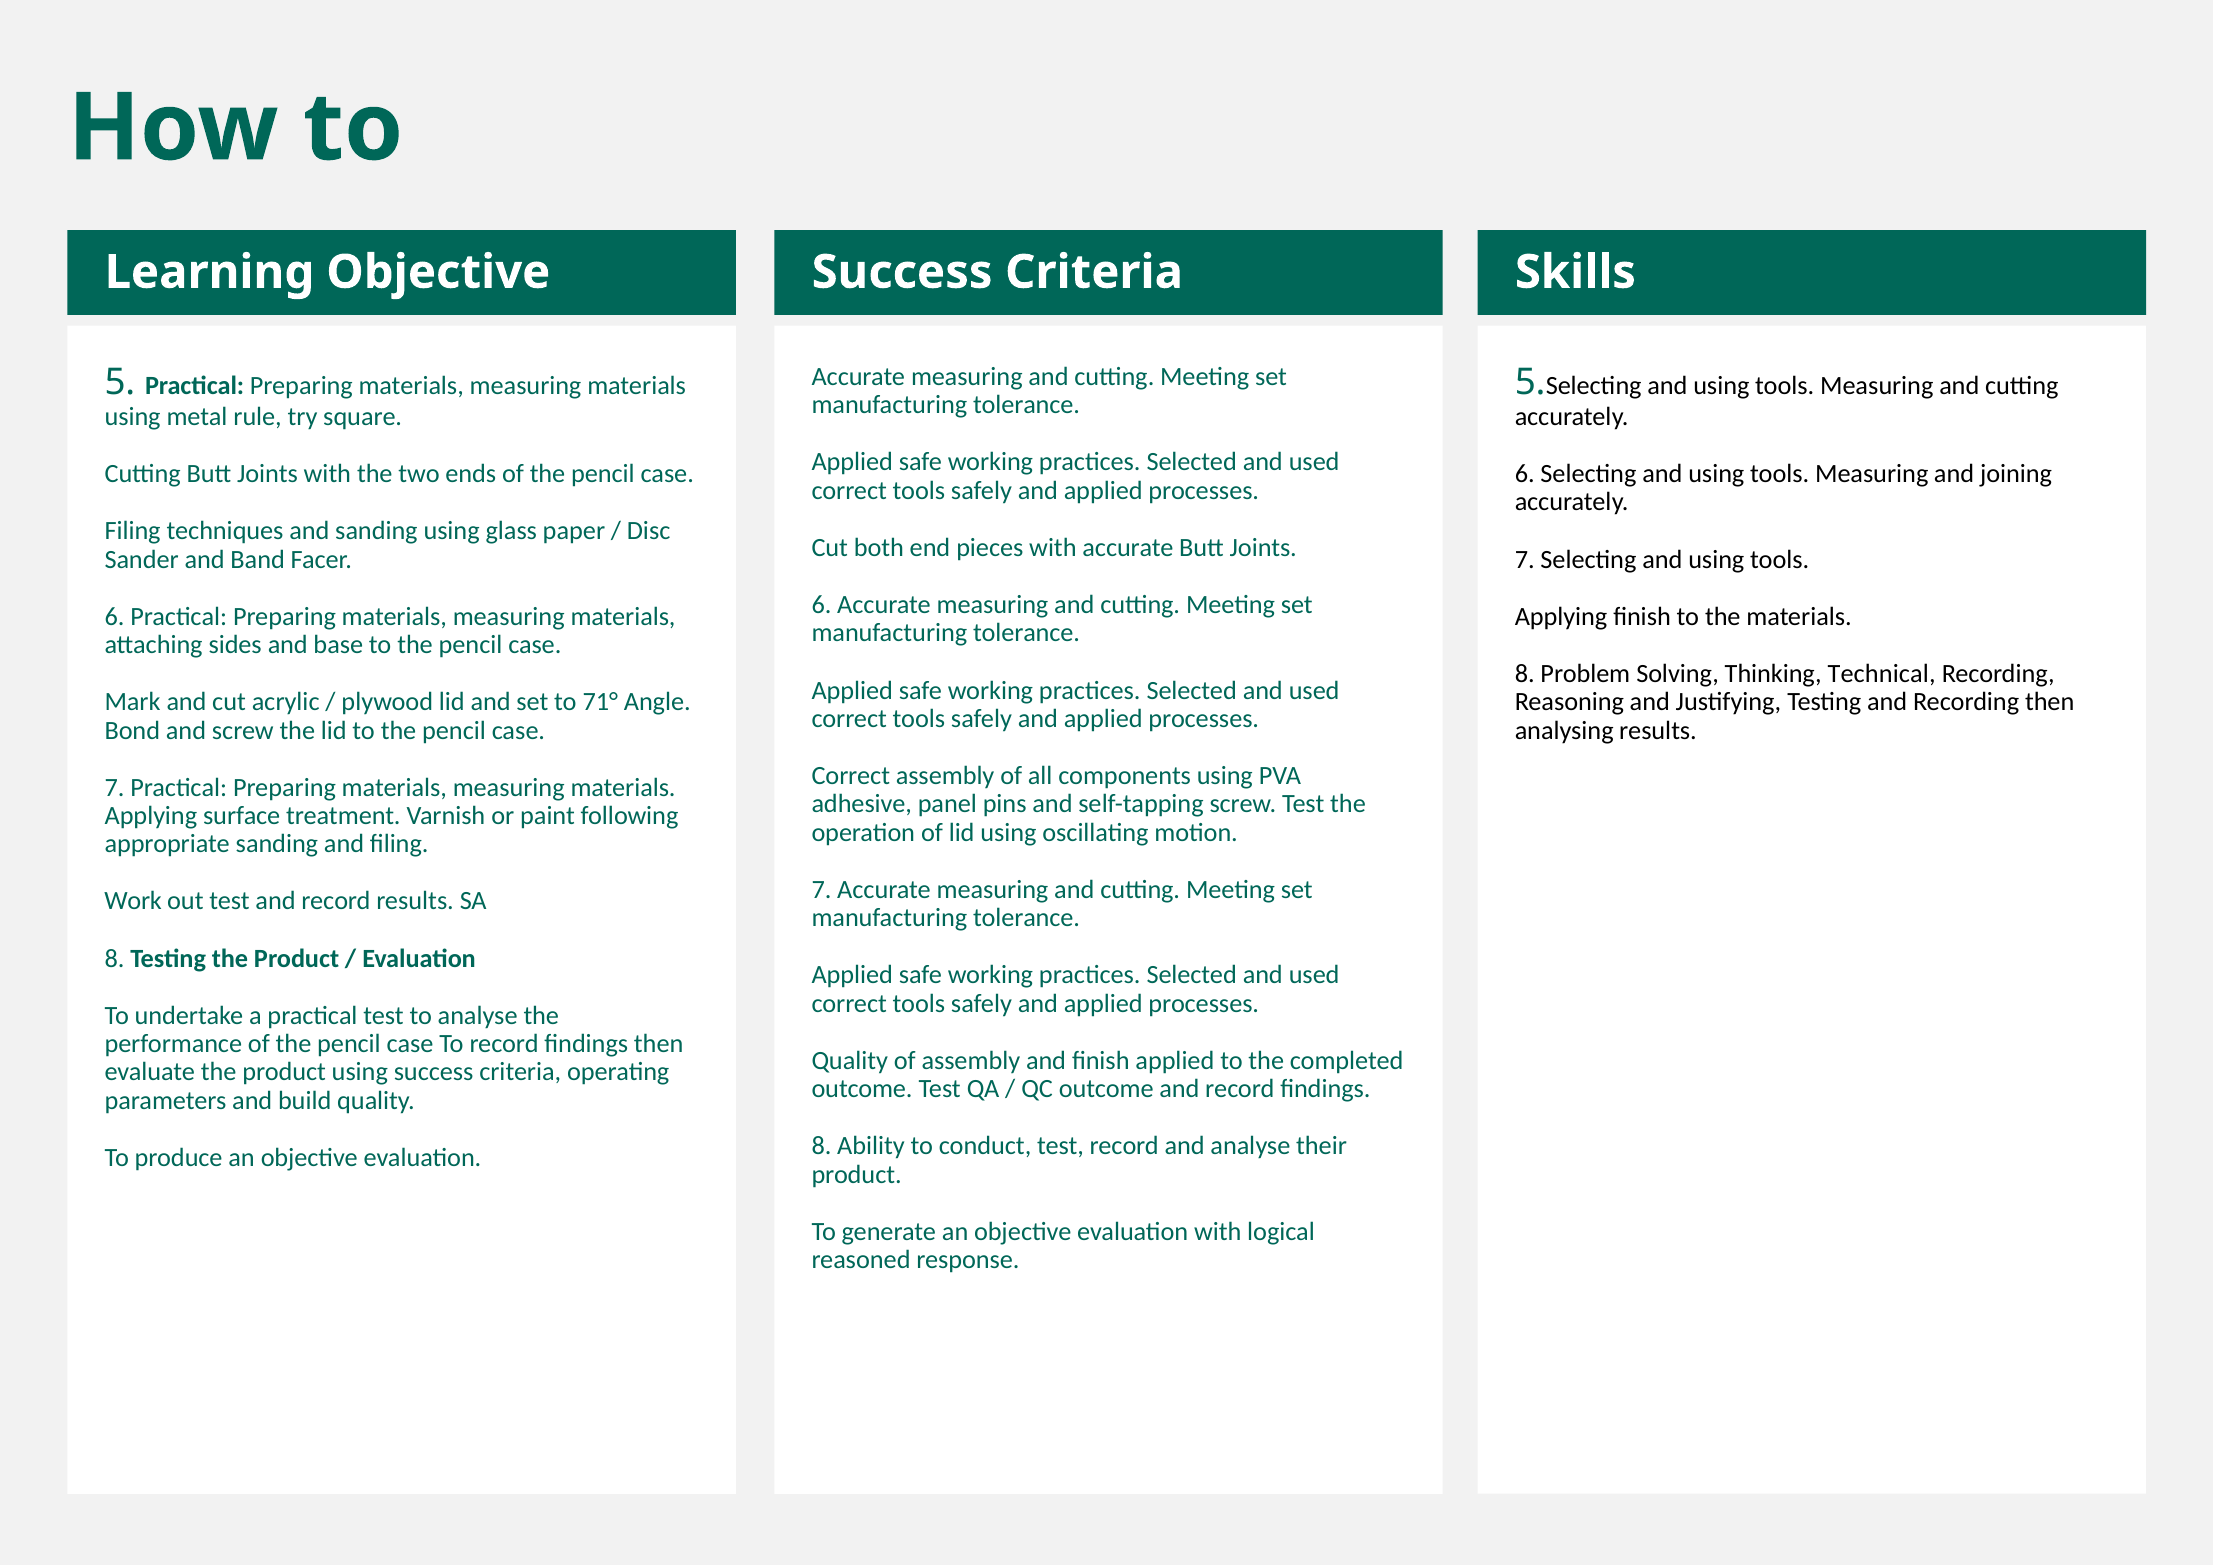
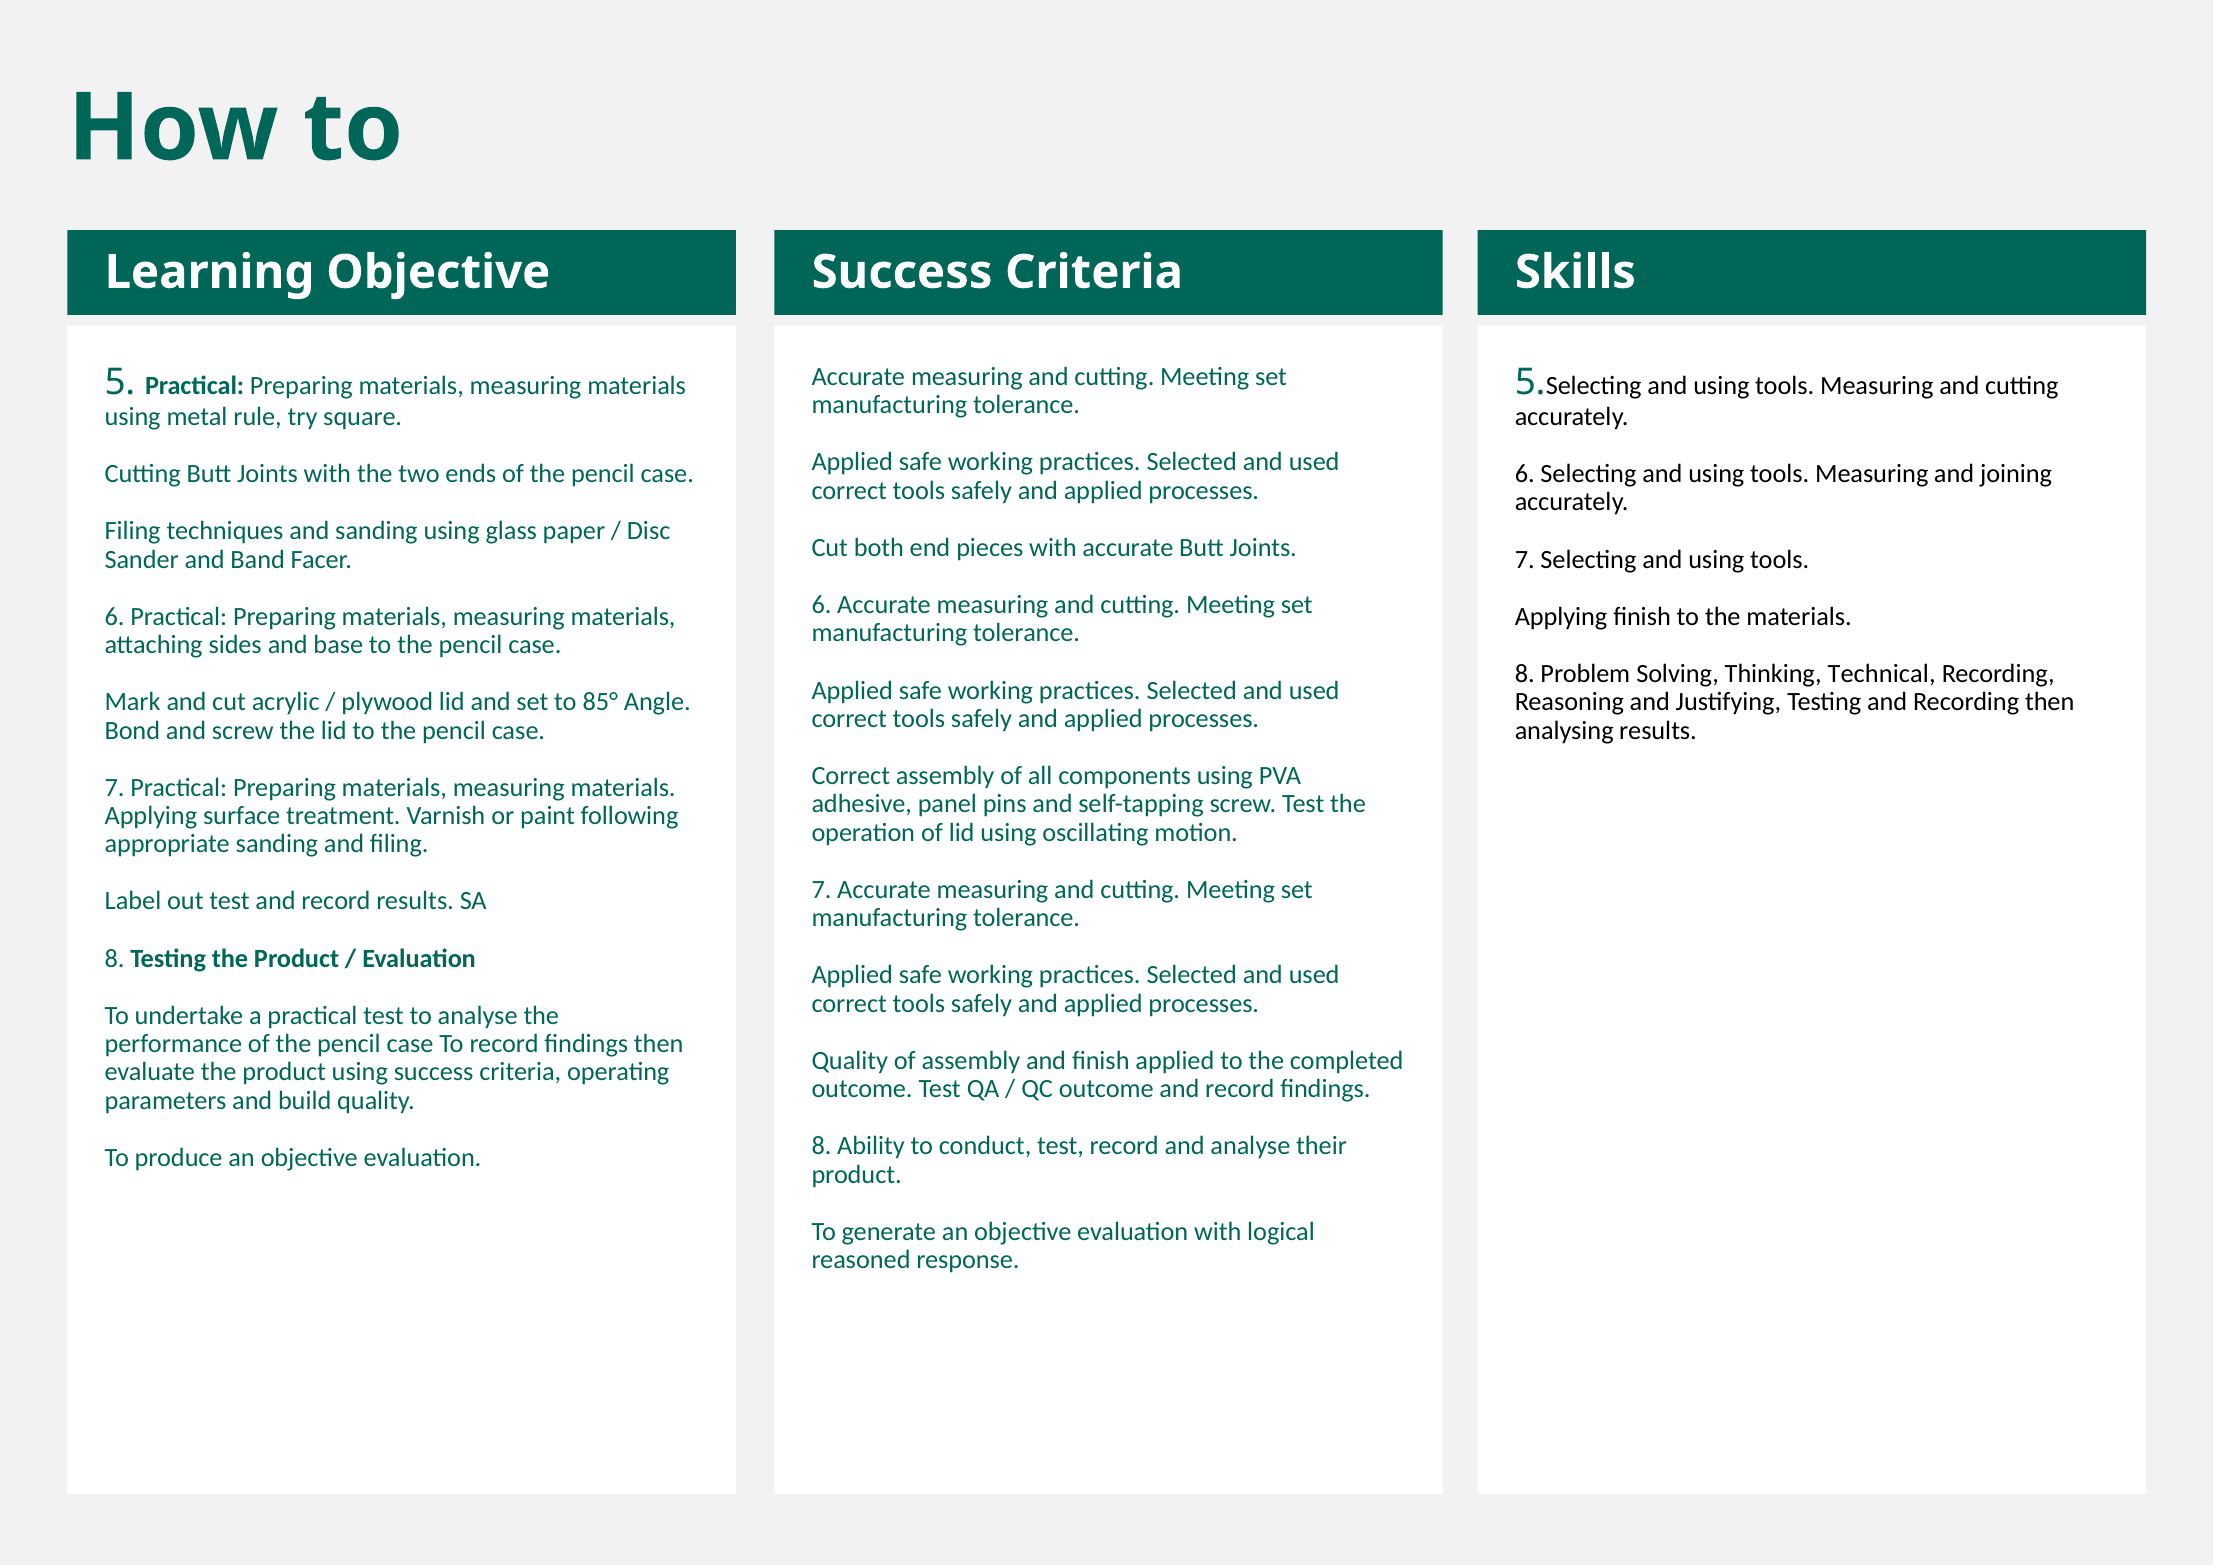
71°: 71° -> 85° (600, 702)
Work: Work -> Label (133, 901)
